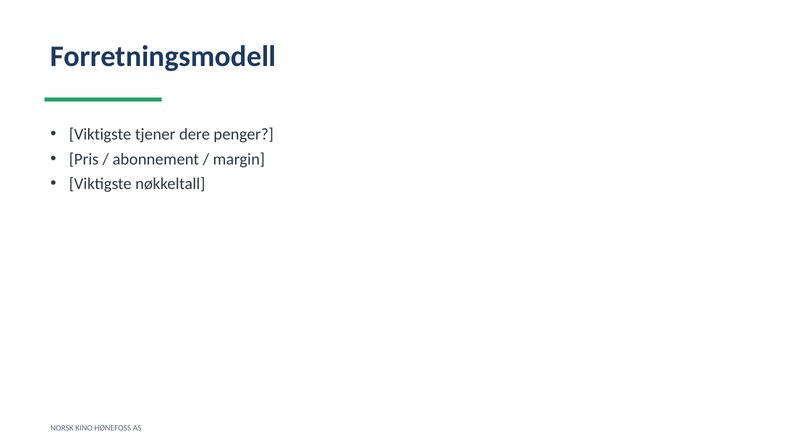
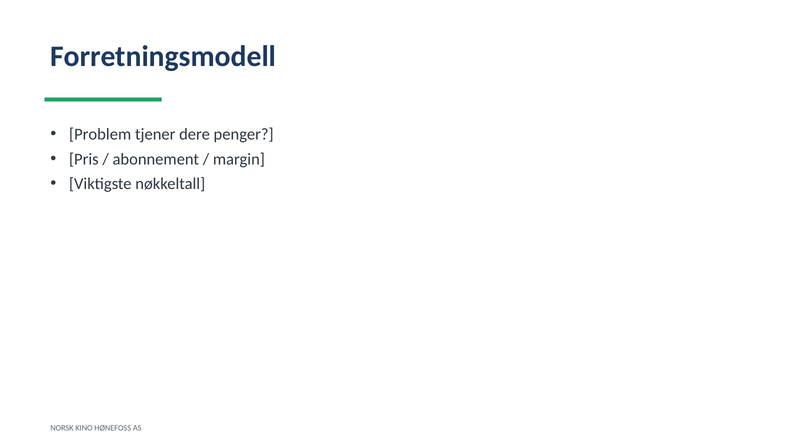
Viktigste: Viktigste -> Problem (100, 134)
